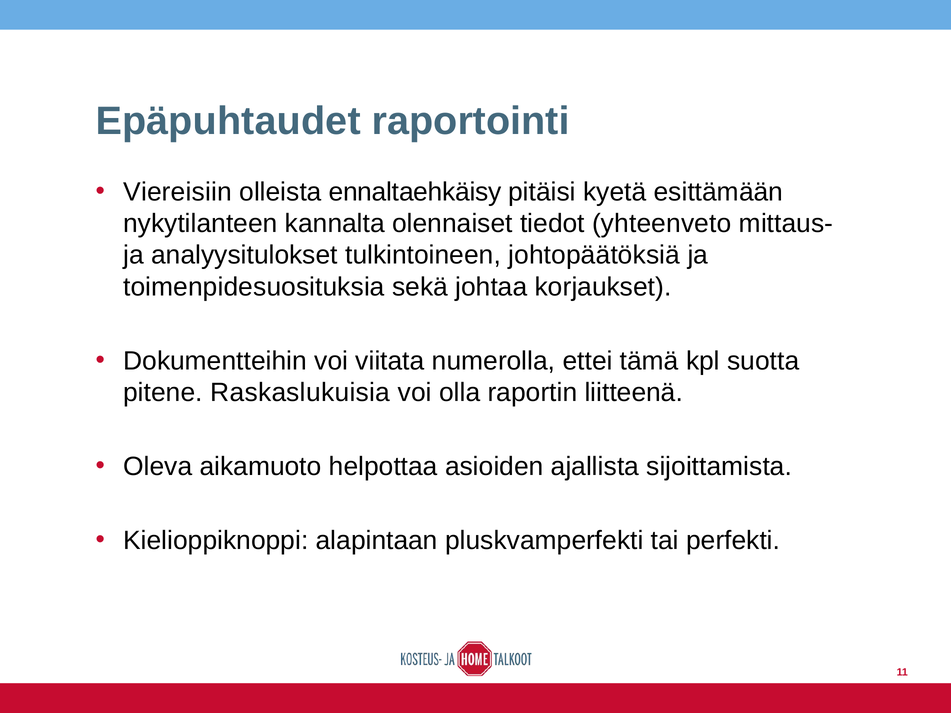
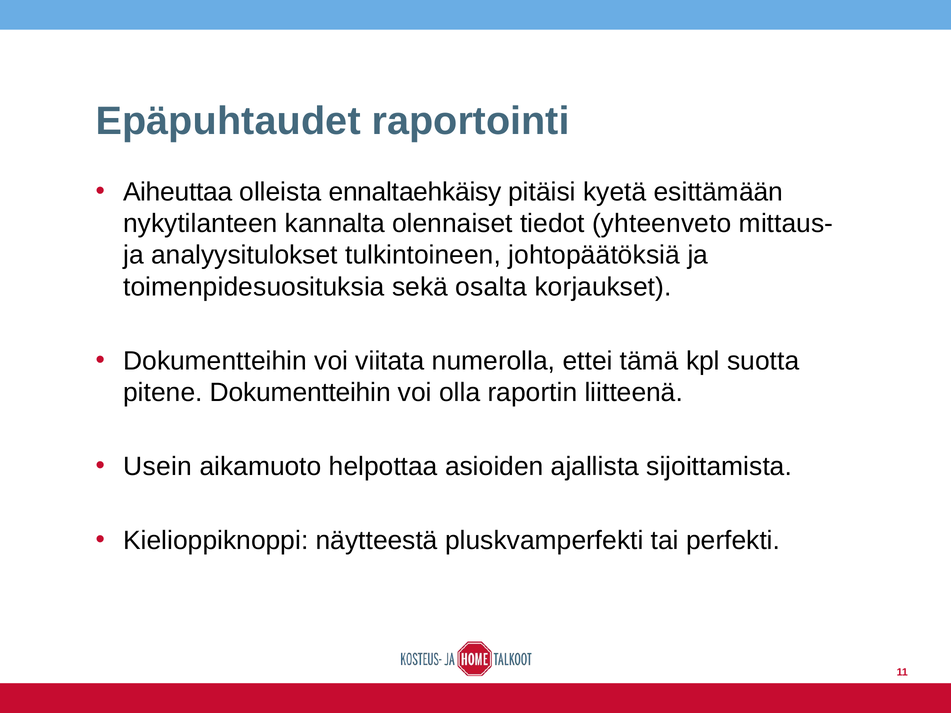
Viereisiin: Viereisiin -> Aiheuttaa (178, 192)
johtaa: johtaa -> osalta (491, 287)
pitene Raskaslukuisia: Raskaslukuisia -> Dokumentteihin (300, 393)
Oleva: Oleva -> Usein (158, 467)
alapintaan: alapintaan -> näytteestä (377, 541)
